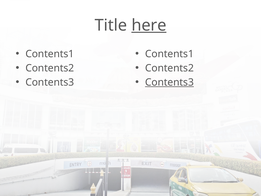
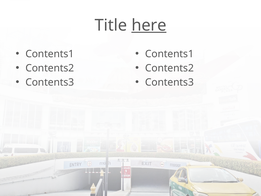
Contents3 underline: present -> none (169, 82)
